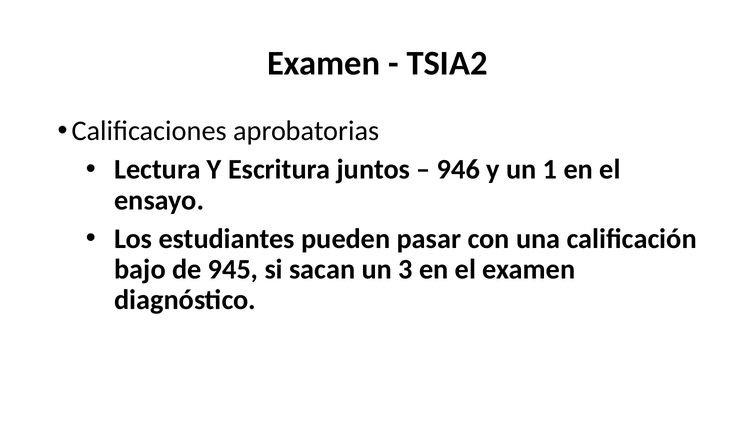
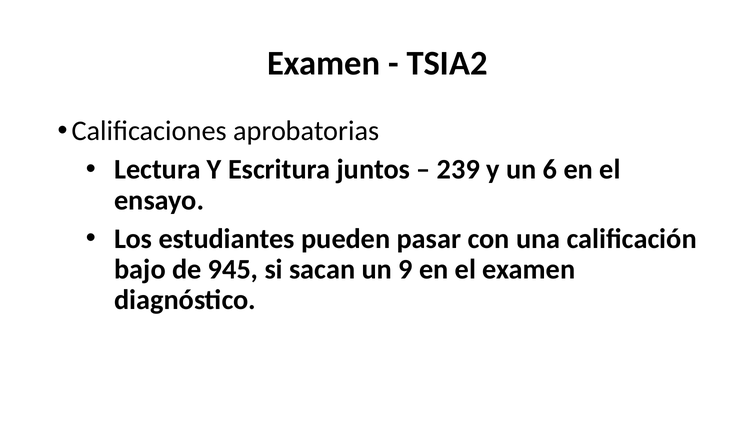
946: 946 -> 239 (458, 169)
1: 1 -> 6 (550, 169)
3: 3 -> 9 (406, 269)
